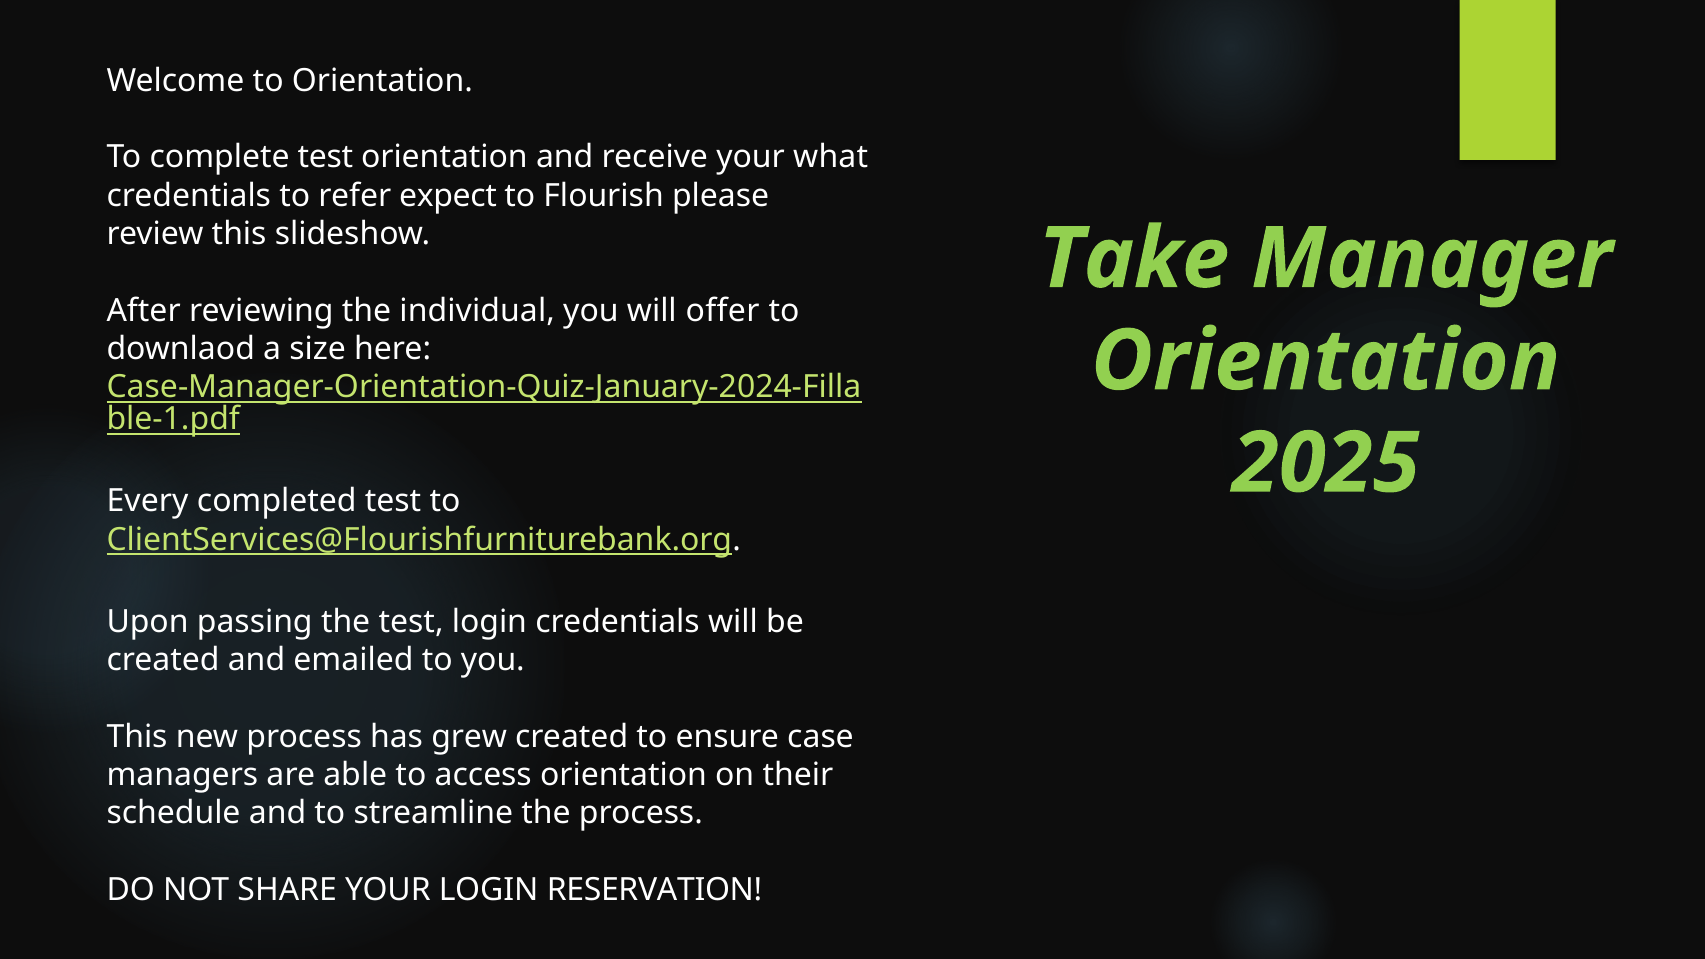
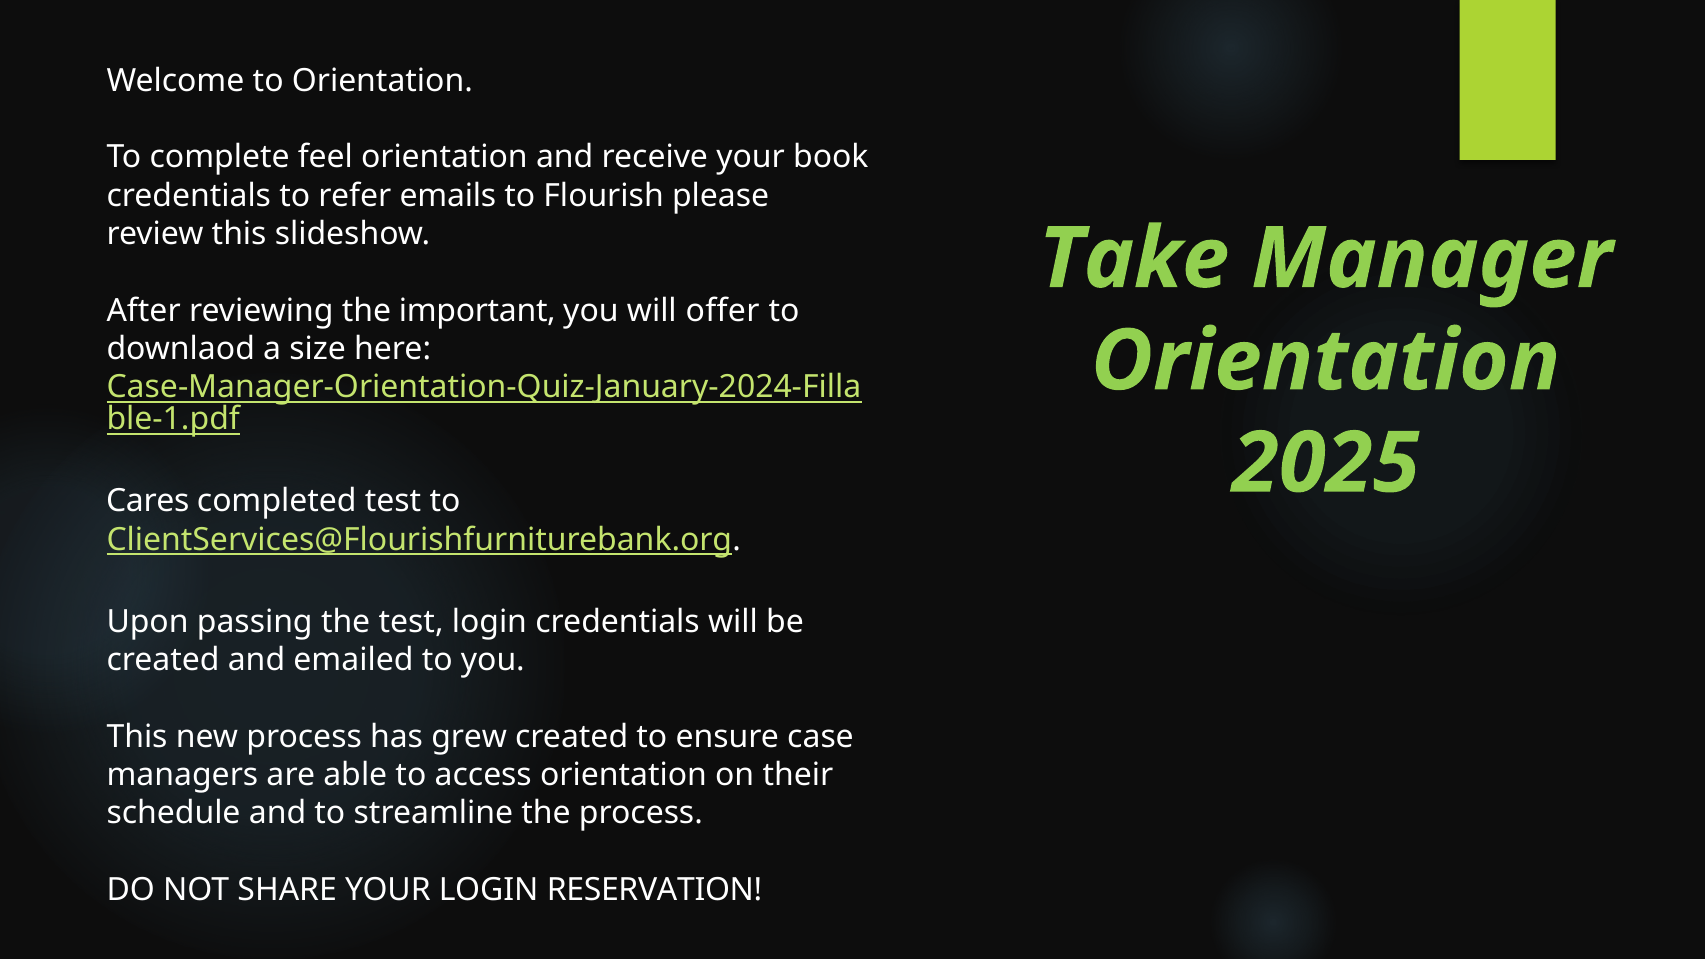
complete test: test -> feel (325, 157)
what: what -> book (831, 157)
expect: expect -> emails (448, 196)
individual: individual -> important (477, 311)
Every: Every -> Cares (148, 501)
